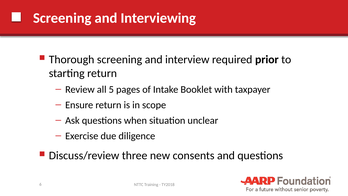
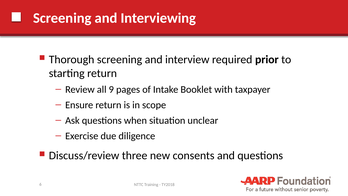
5: 5 -> 9 (111, 89)
